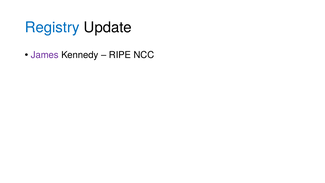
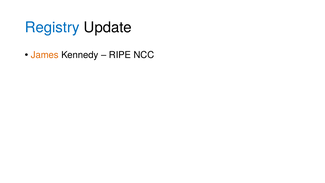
James colour: purple -> orange (45, 55)
